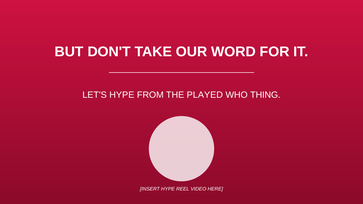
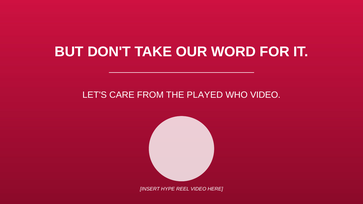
LET'S HYPE: HYPE -> CARE (122, 95)
WHO THING: THING -> VIDEO (265, 95)
